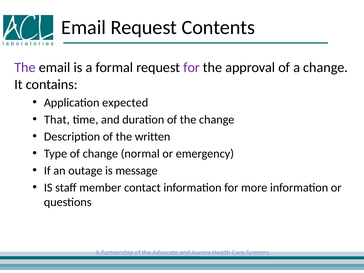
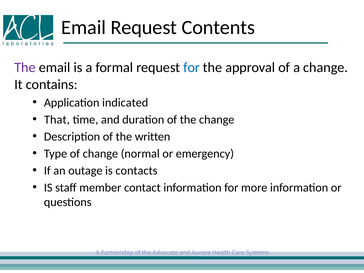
for colour: purple -> blue (192, 68)
expected: expected -> indicated (125, 103)
message: message -> contacts (136, 171)
